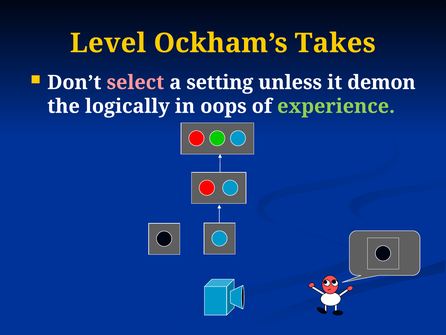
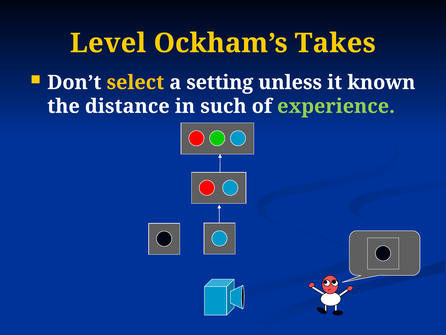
select colour: pink -> yellow (135, 82)
demon: demon -> known (381, 82)
logically: logically -> distance (127, 106)
oops: oops -> such (223, 106)
